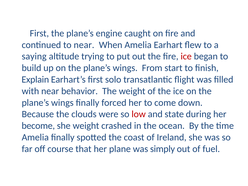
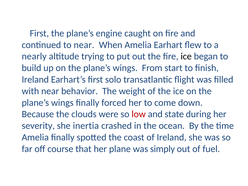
saying: saying -> nearly (34, 56)
ice colour: red -> black (186, 56)
Explain: Explain -> Ireland (35, 80)
become: become -> severity (38, 126)
she weight: weight -> inertia (86, 126)
